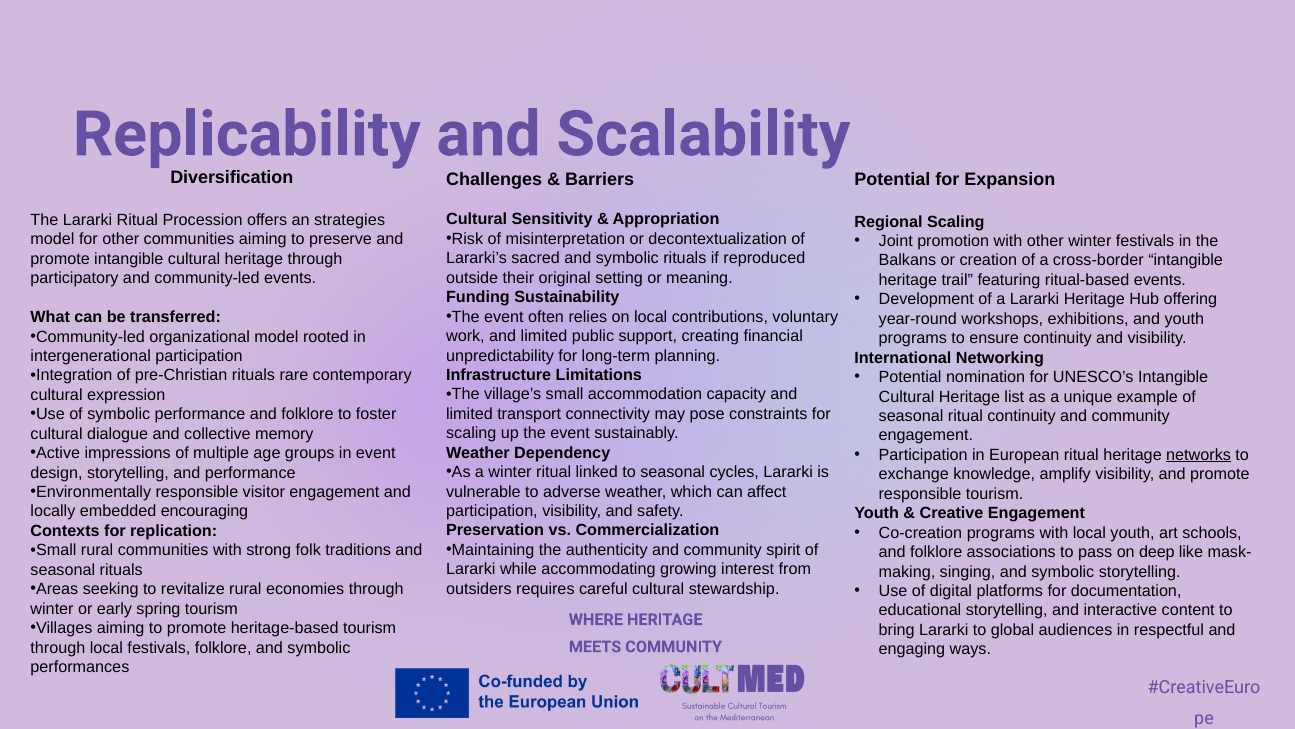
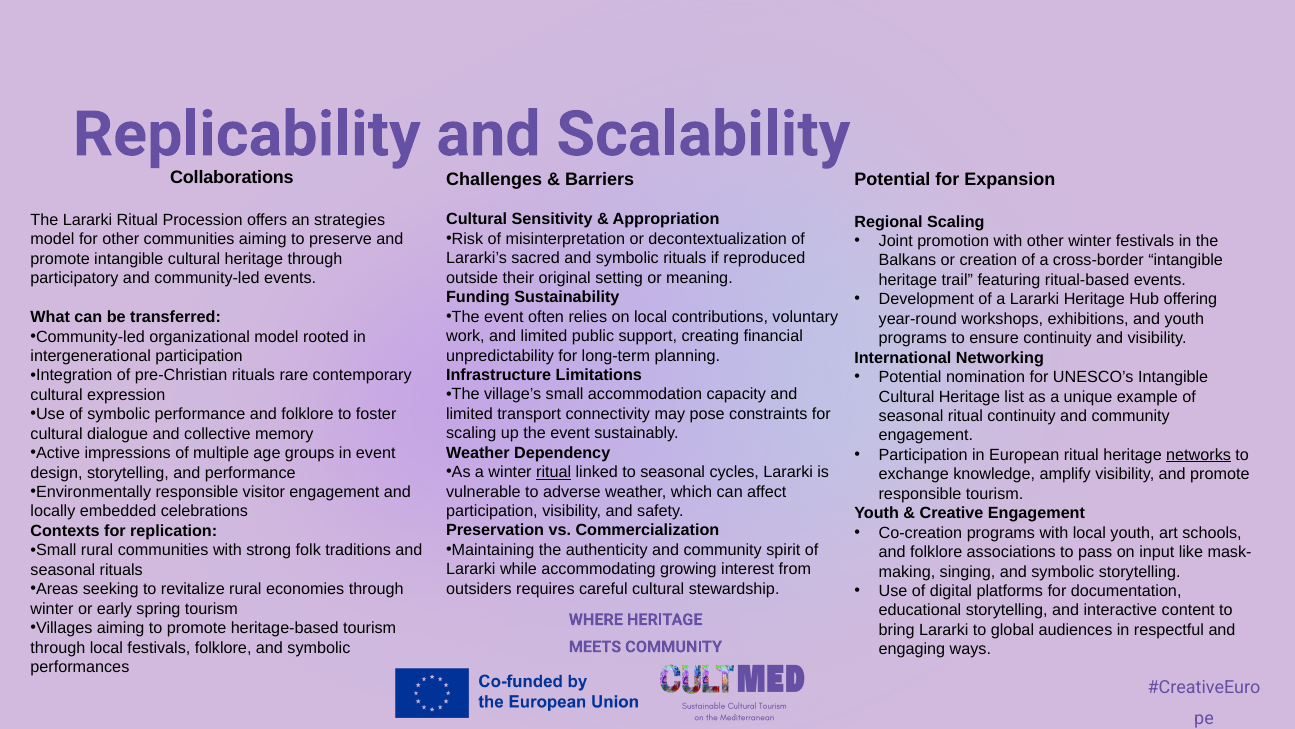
Diversification: Diversification -> Collaborations (232, 178)
ritual underline: none -> present (554, 472)
encouraging: encouraging -> celebrations (204, 511)
deep: deep -> input (1157, 552)
